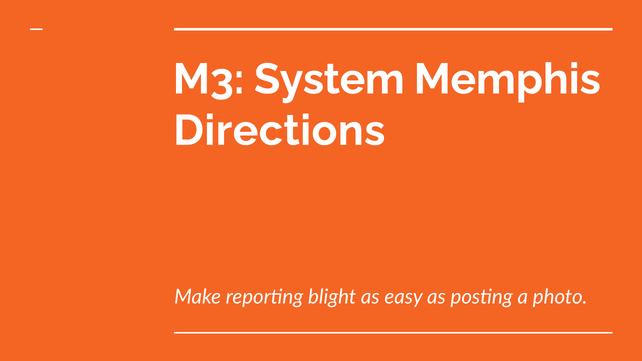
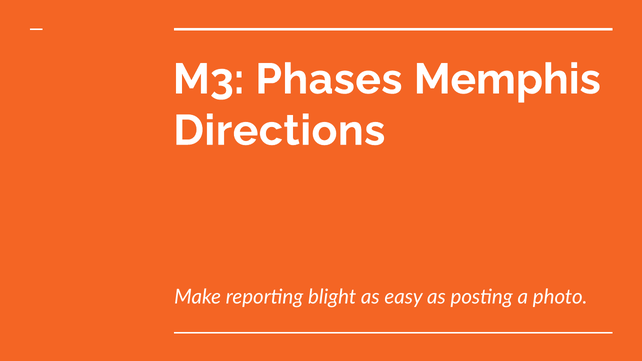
System: System -> Phases (329, 79)
